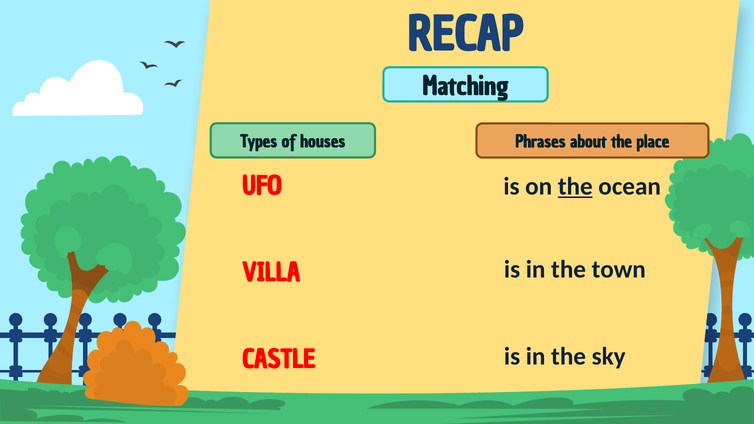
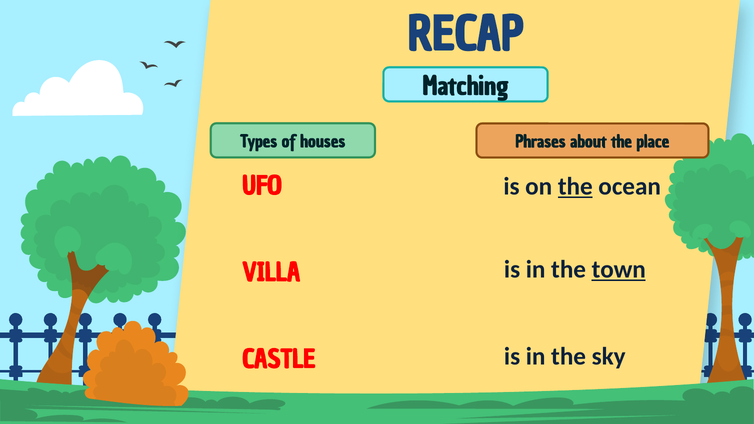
town underline: none -> present (619, 270)
